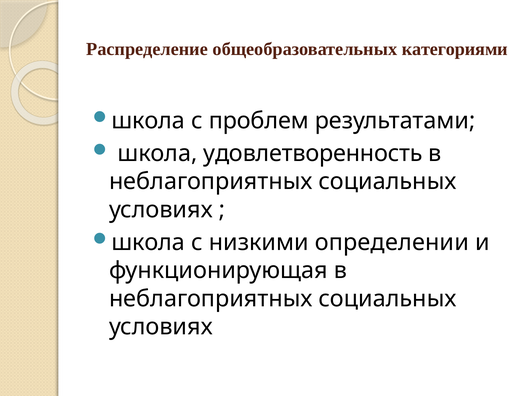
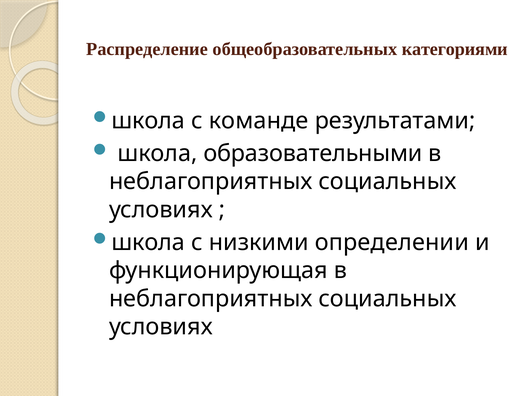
проблем: проблем -> команде (259, 120)
удовлетворенность: удовлетворенность -> образовательными (313, 153)
